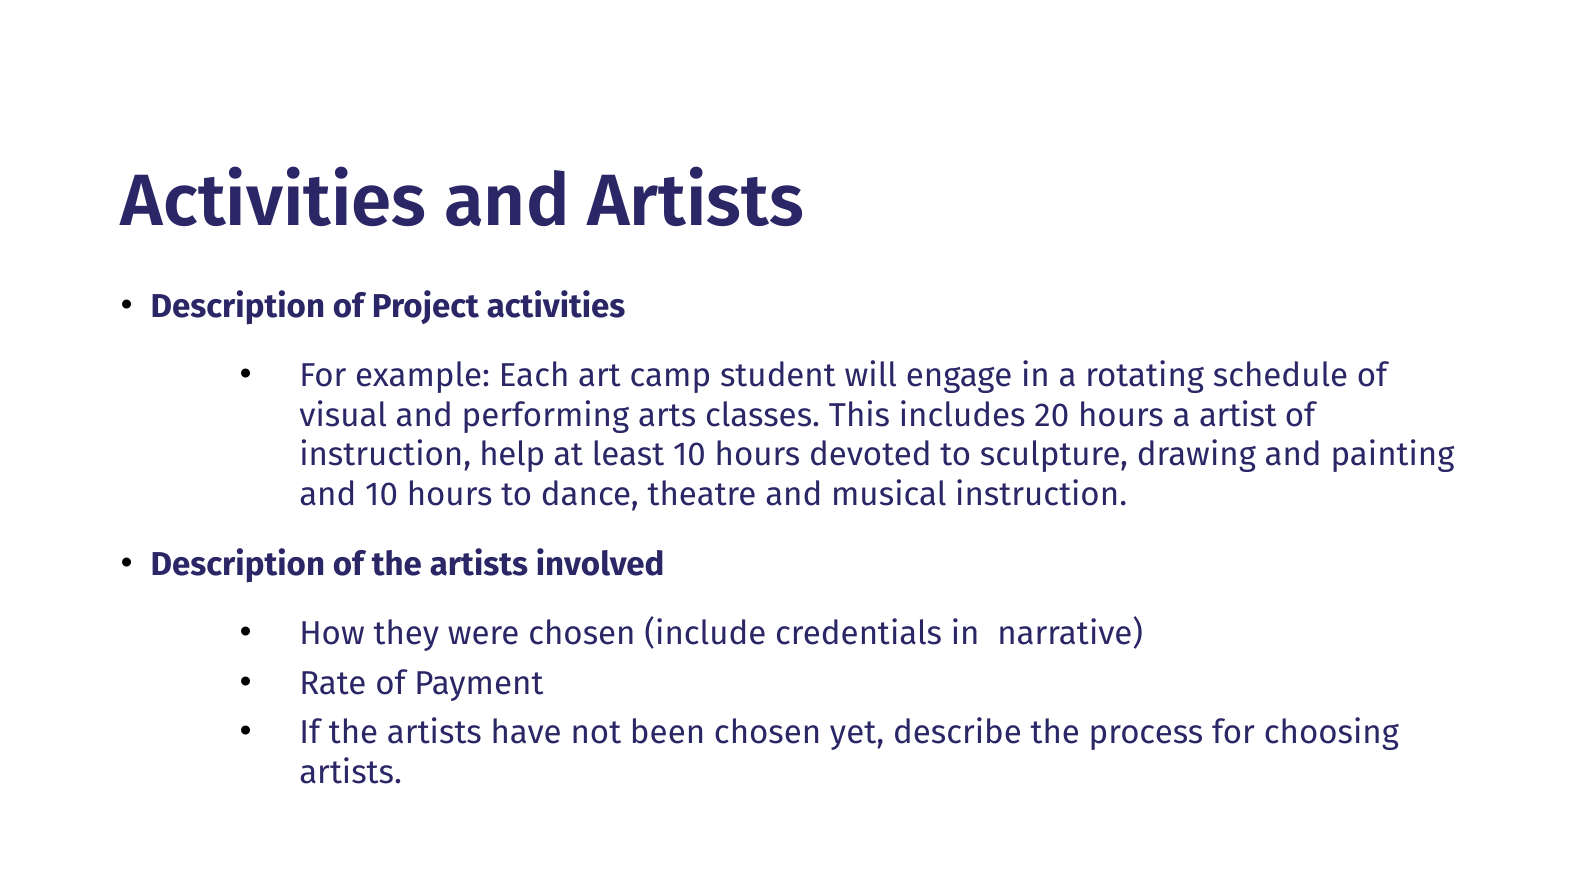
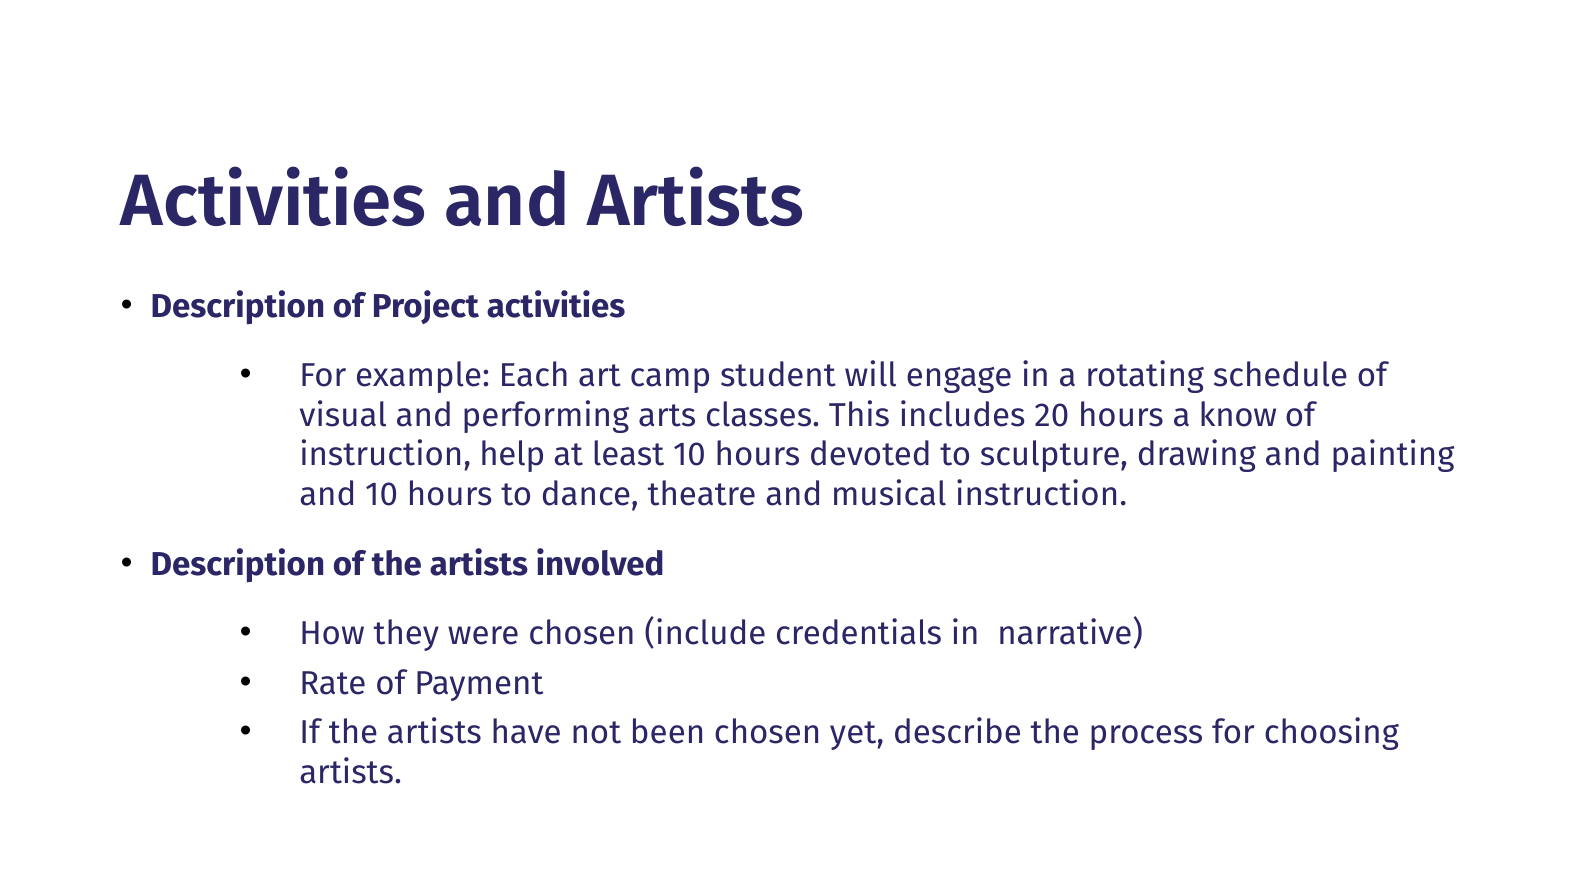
artist: artist -> know (1238, 415)
